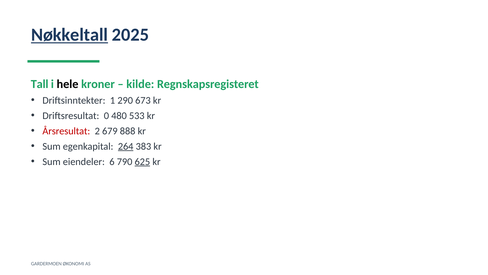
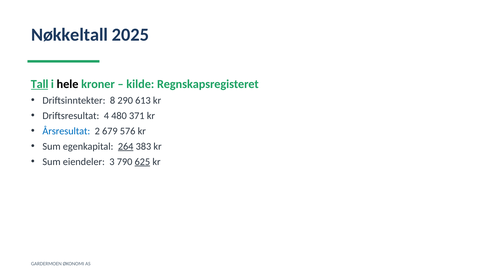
Nøkkeltall underline: present -> none (70, 35)
Tall underline: none -> present (40, 84)
1: 1 -> 8 (113, 100)
673: 673 -> 613 (143, 100)
0: 0 -> 4 (106, 116)
533: 533 -> 371 (137, 116)
Årsresultat colour: red -> blue (66, 131)
888: 888 -> 576 (128, 131)
6: 6 -> 3 (112, 161)
